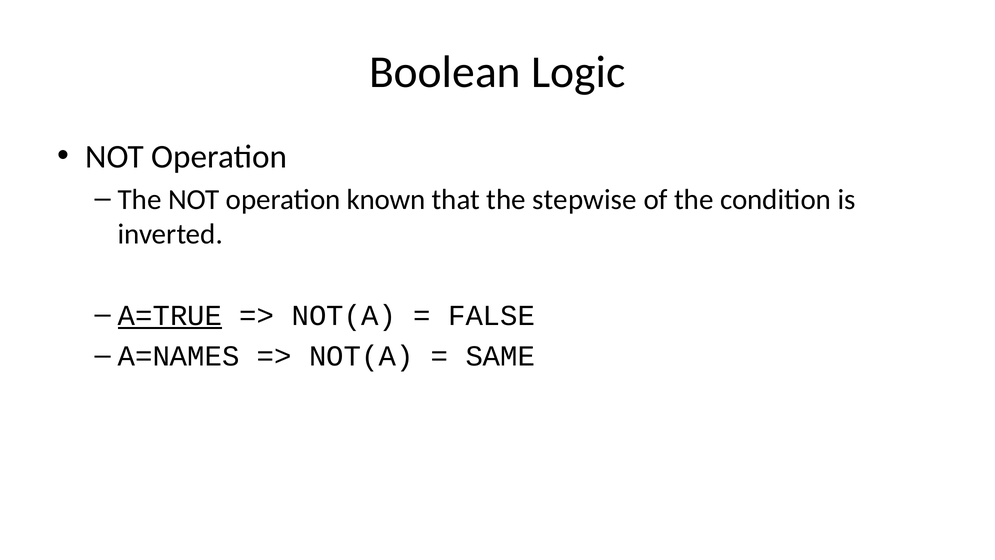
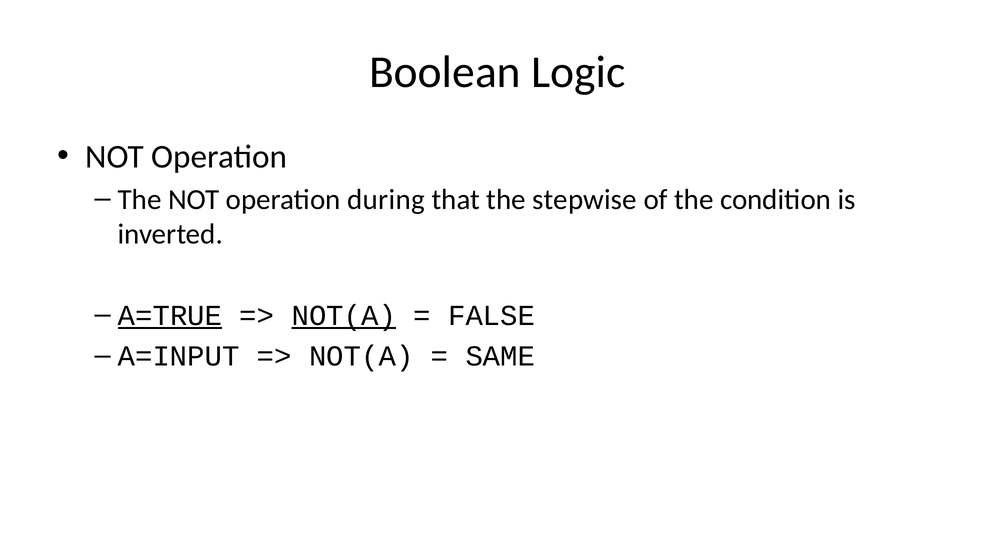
known: known -> during (386, 199)
NOT(A underline: none -> present (344, 315)
A=NAMES: A=NAMES -> A=INPUT (179, 356)
